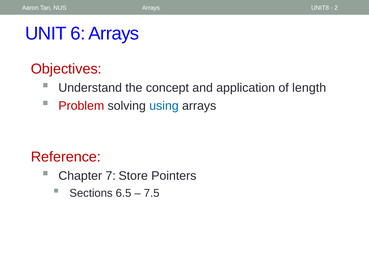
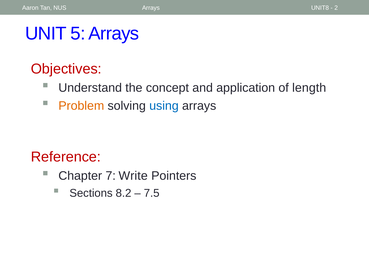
6: 6 -> 5 (78, 34)
Problem colour: red -> orange (81, 106)
Store: Store -> Write (133, 176)
6.5: 6.5 -> 8.2 (124, 193)
